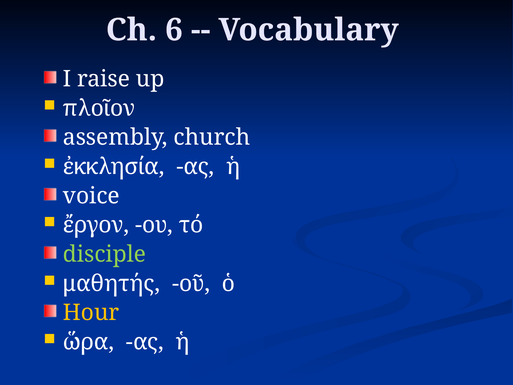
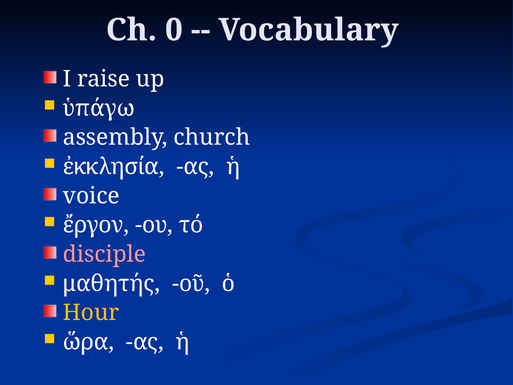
6: 6 -> 0 (174, 30)
πλοῖον: πλοῖον -> ὑπάγω (99, 108)
disciple colour: light green -> pink (105, 254)
